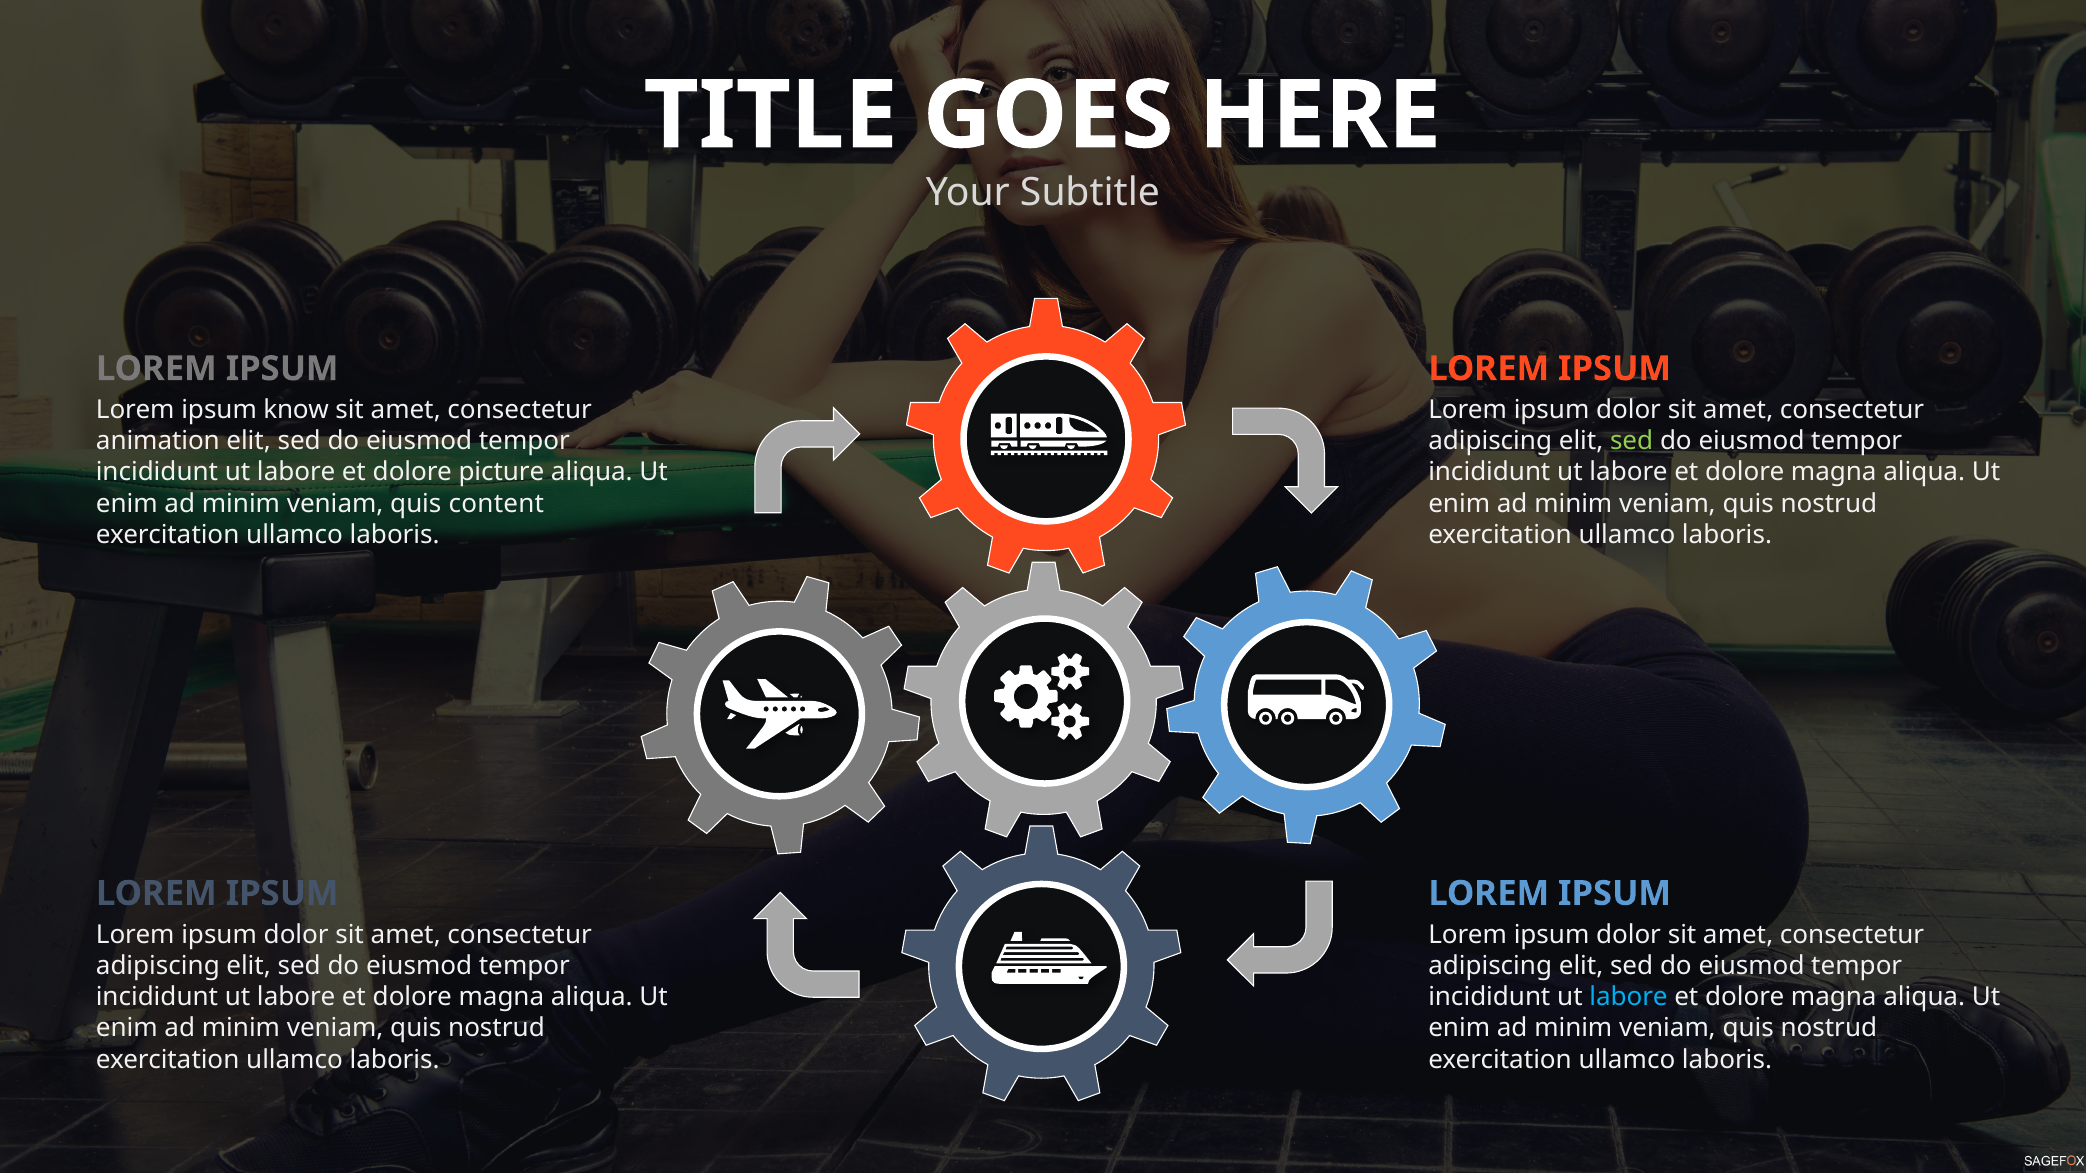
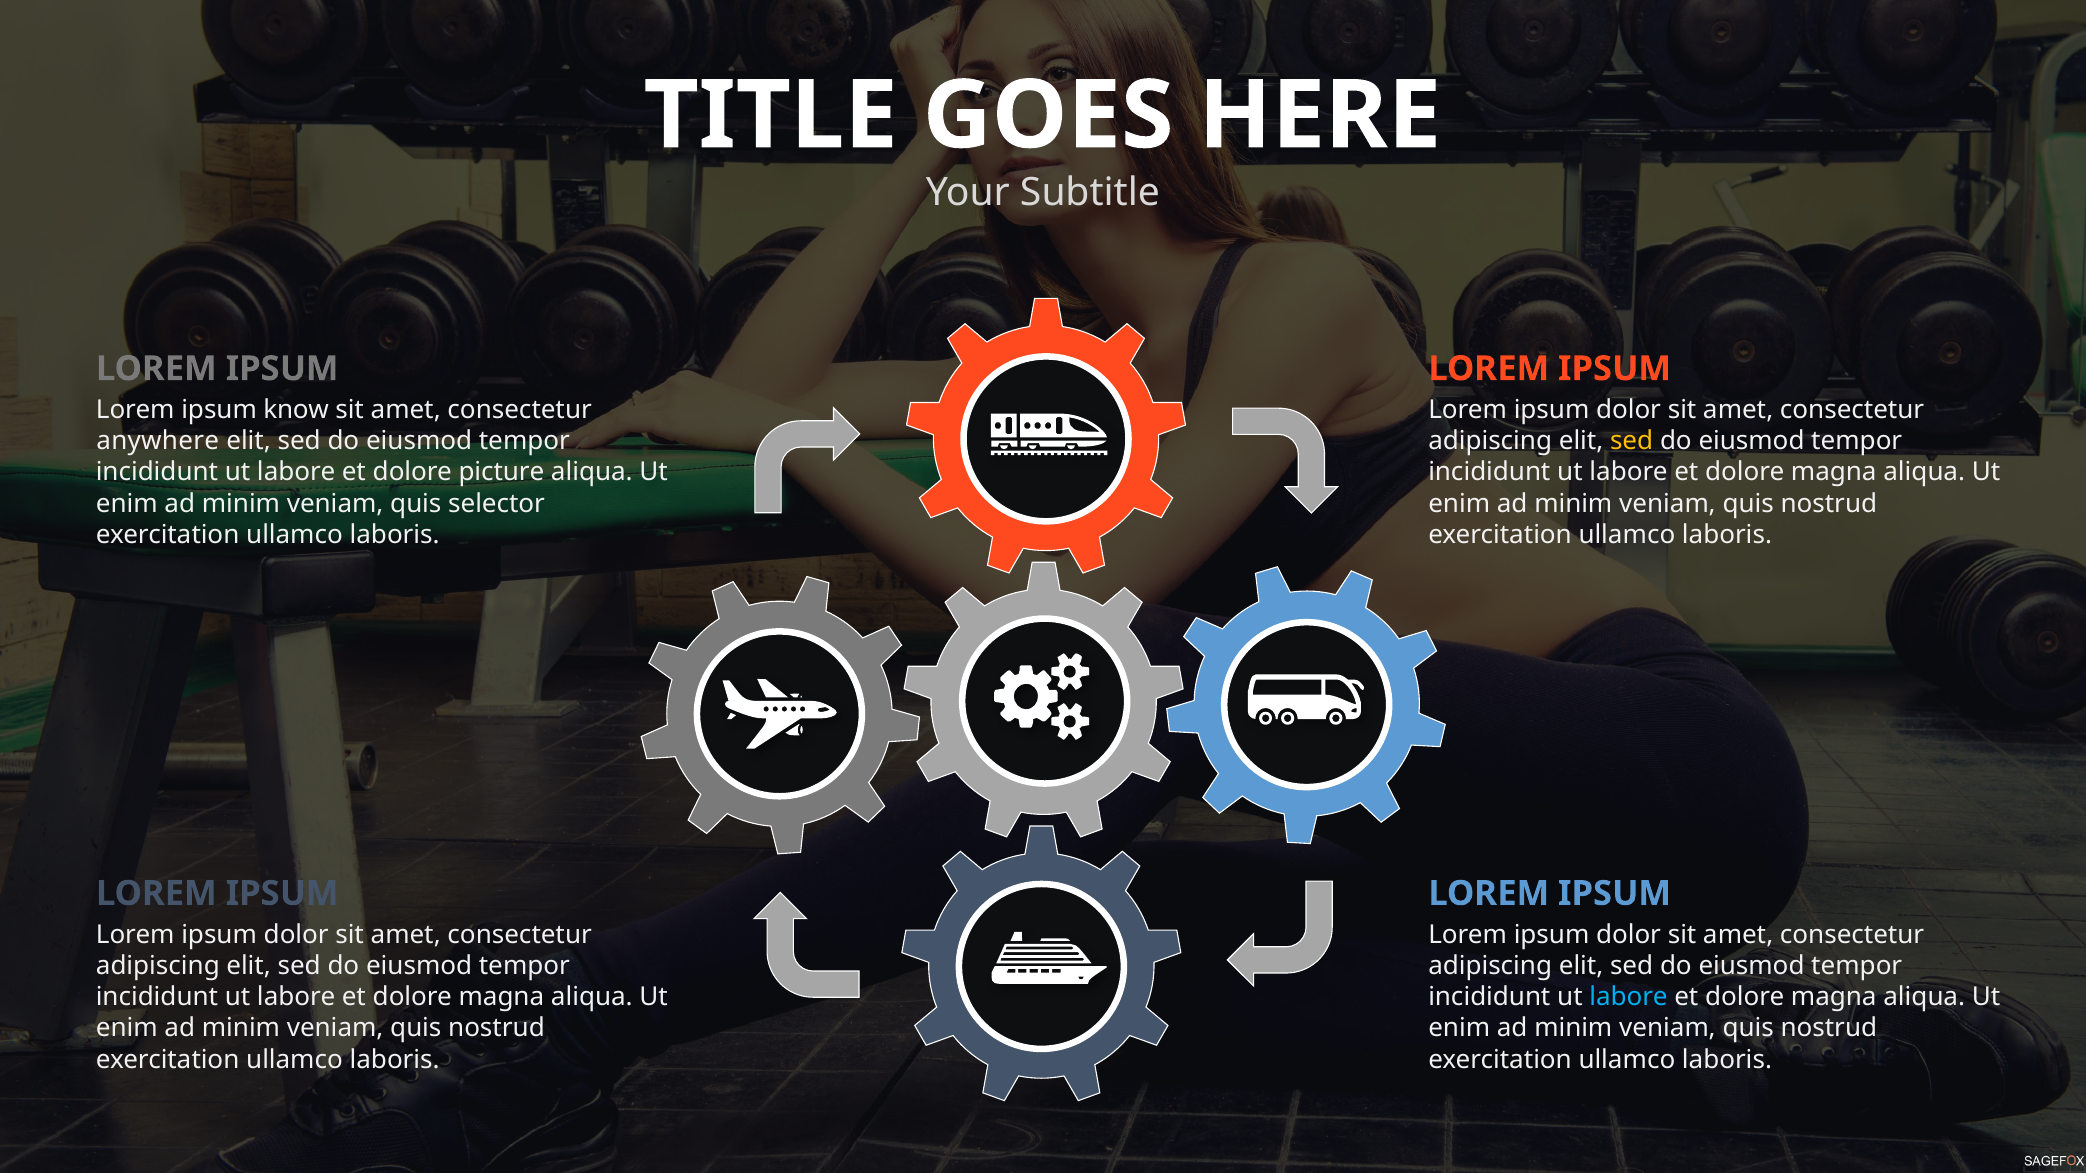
animation: animation -> anywhere (158, 441)
sed colour: light green -> yellow (1632, 441)
content: content -> selector (497, 504)
